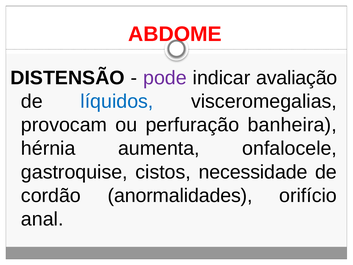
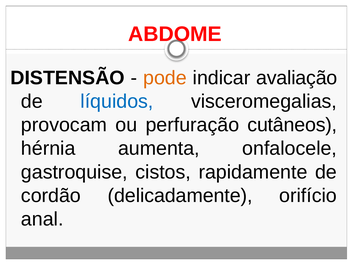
pode colour: purple -> orange (165, 78)
banheira: banheira -> cutâneos (292, 125)
necessidade: necessidade -> rapidamente (253, 172)
anormalidades: anormalidades -> delicadamente (180, 195)
